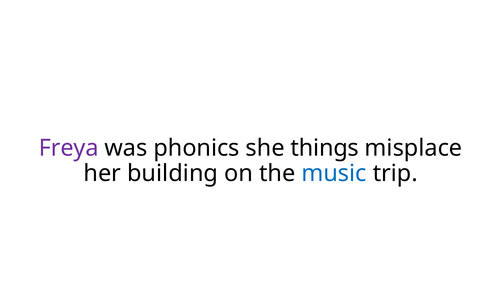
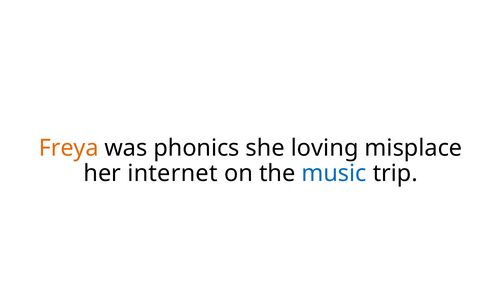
Freya colour: purple -> orange (69, 148)
things: things -> loving (325, 148)
building: building -> internet (172, 173)
